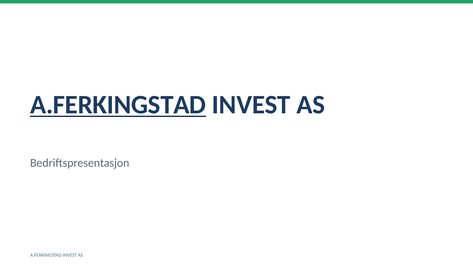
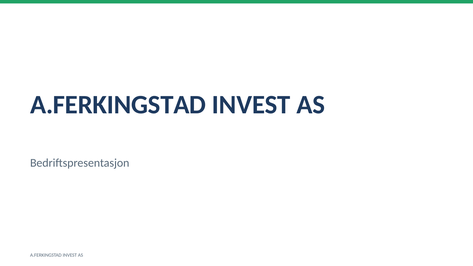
A.FERKINGSTAD underline: present -> none (118, 105)
